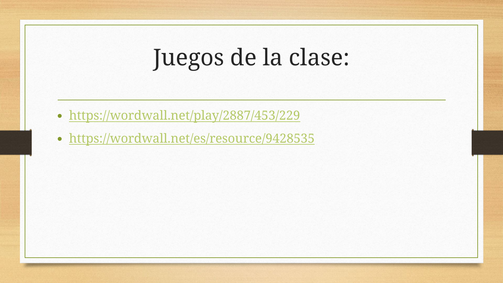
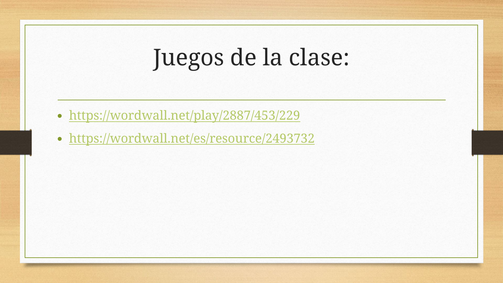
https://wordwall.net/es/resource/9428535: https://wordwall.net/es/resource/9428535 -> https://wordwall.net/es/resource/2493732 (192, 139)
